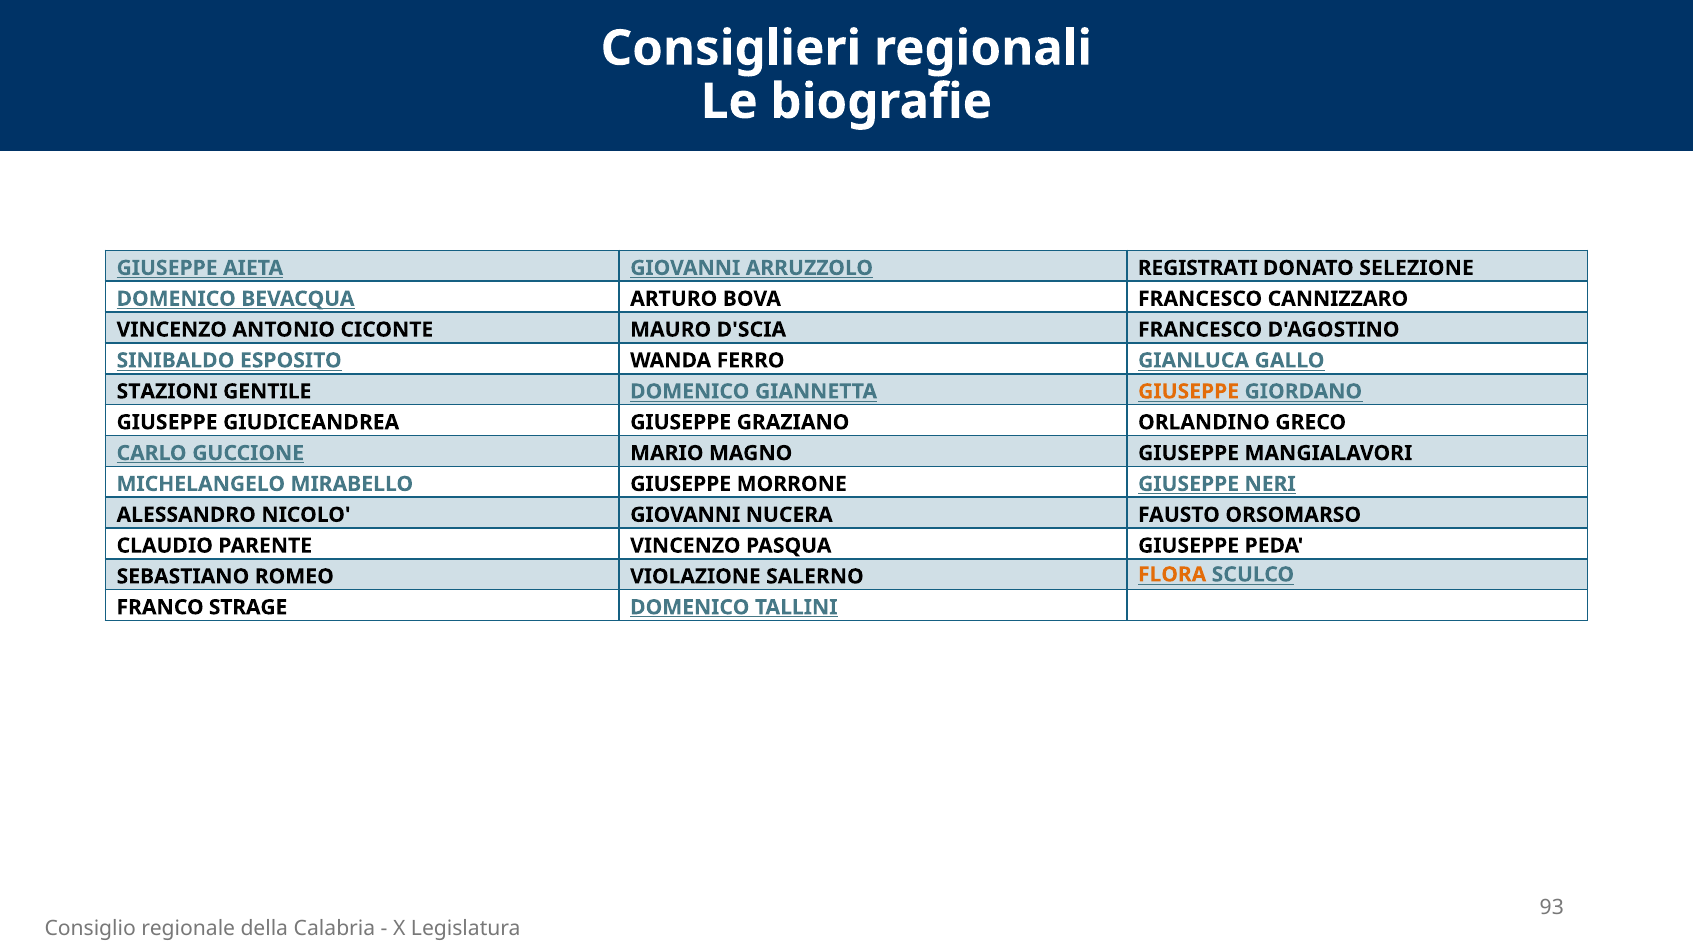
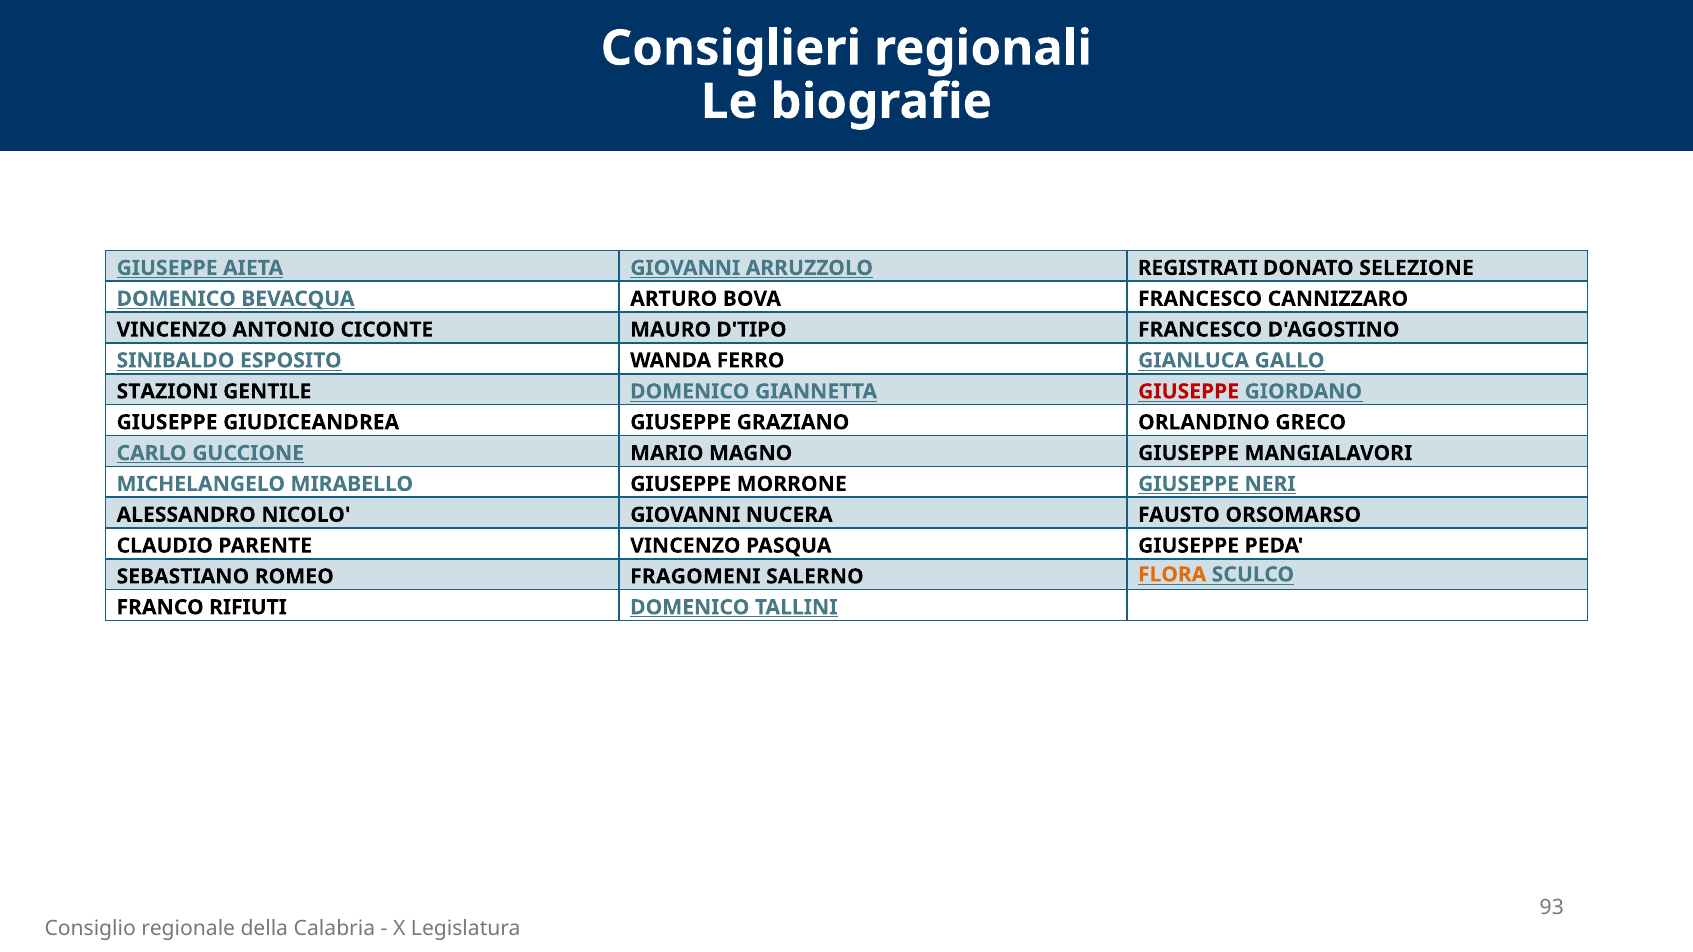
D'SCIA: D'SCIA -> D'TIPO (752, 330)
GIUSEPPE colour: orange -> red (1189, 392)
VIOLAZIONE: VIOLAZIONE -> FRAGOMENI (695, 577)
STRAGE: STRAGE -> RIFIUTI (248, 608)
